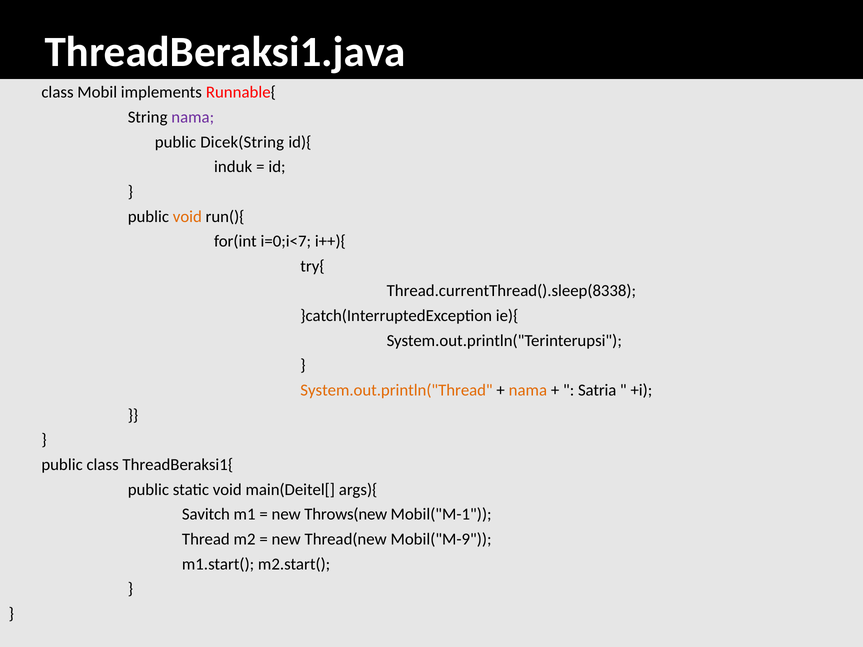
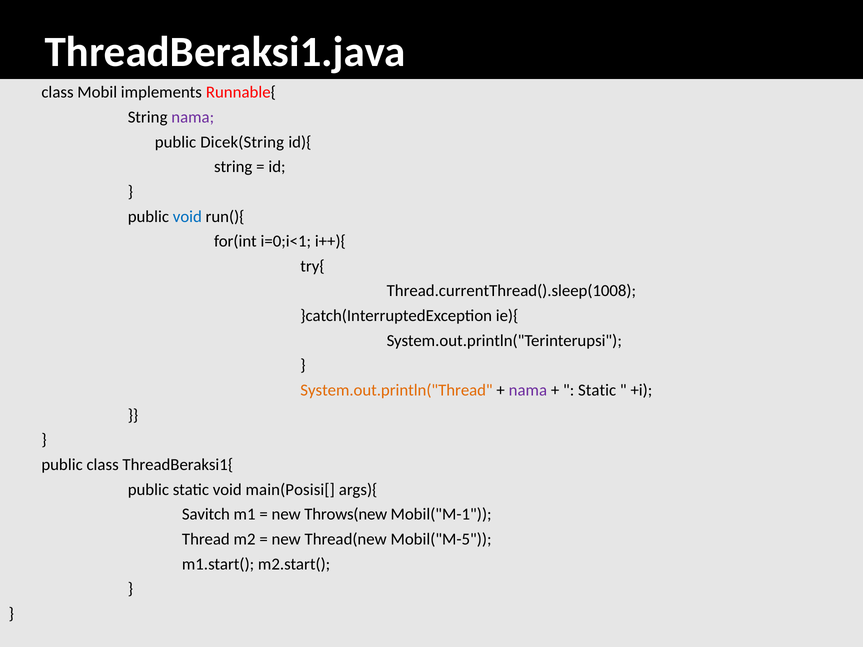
induk: induk -> string (233, 167)
void colour: orange -> blue (187, 217)
i=0;i<7: i=0;i<7 -> i=0;i<1 (286, 241)
Thread.currentThread().sleep(8338: Thread.currentThread().sleep(8338 -> Thread.currentThread().sleep(1008 (511, 291)
nama colour: orange -> purple (528, 390)
Satria: Satria -> Static (597, 390)
main(Deitel[: main(Deitel[ -> main(Posisi[ (290, 490)
Mobil("M-9: Mobil("M-9 -> Mobil("M-5 (441, 539)
